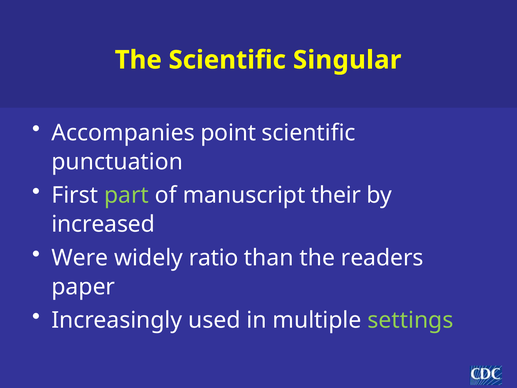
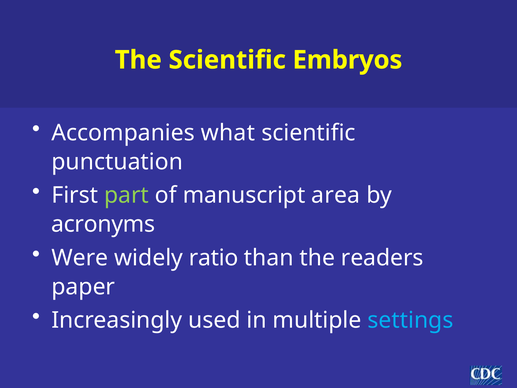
Singular: Singular -> Embryos (347, 60)
point: point -> what (228, 133)
their: their -> area (336, 195)
increased: increased -> acronyms (103, 224)
settings colour: light green -> light blue (410, 320)
